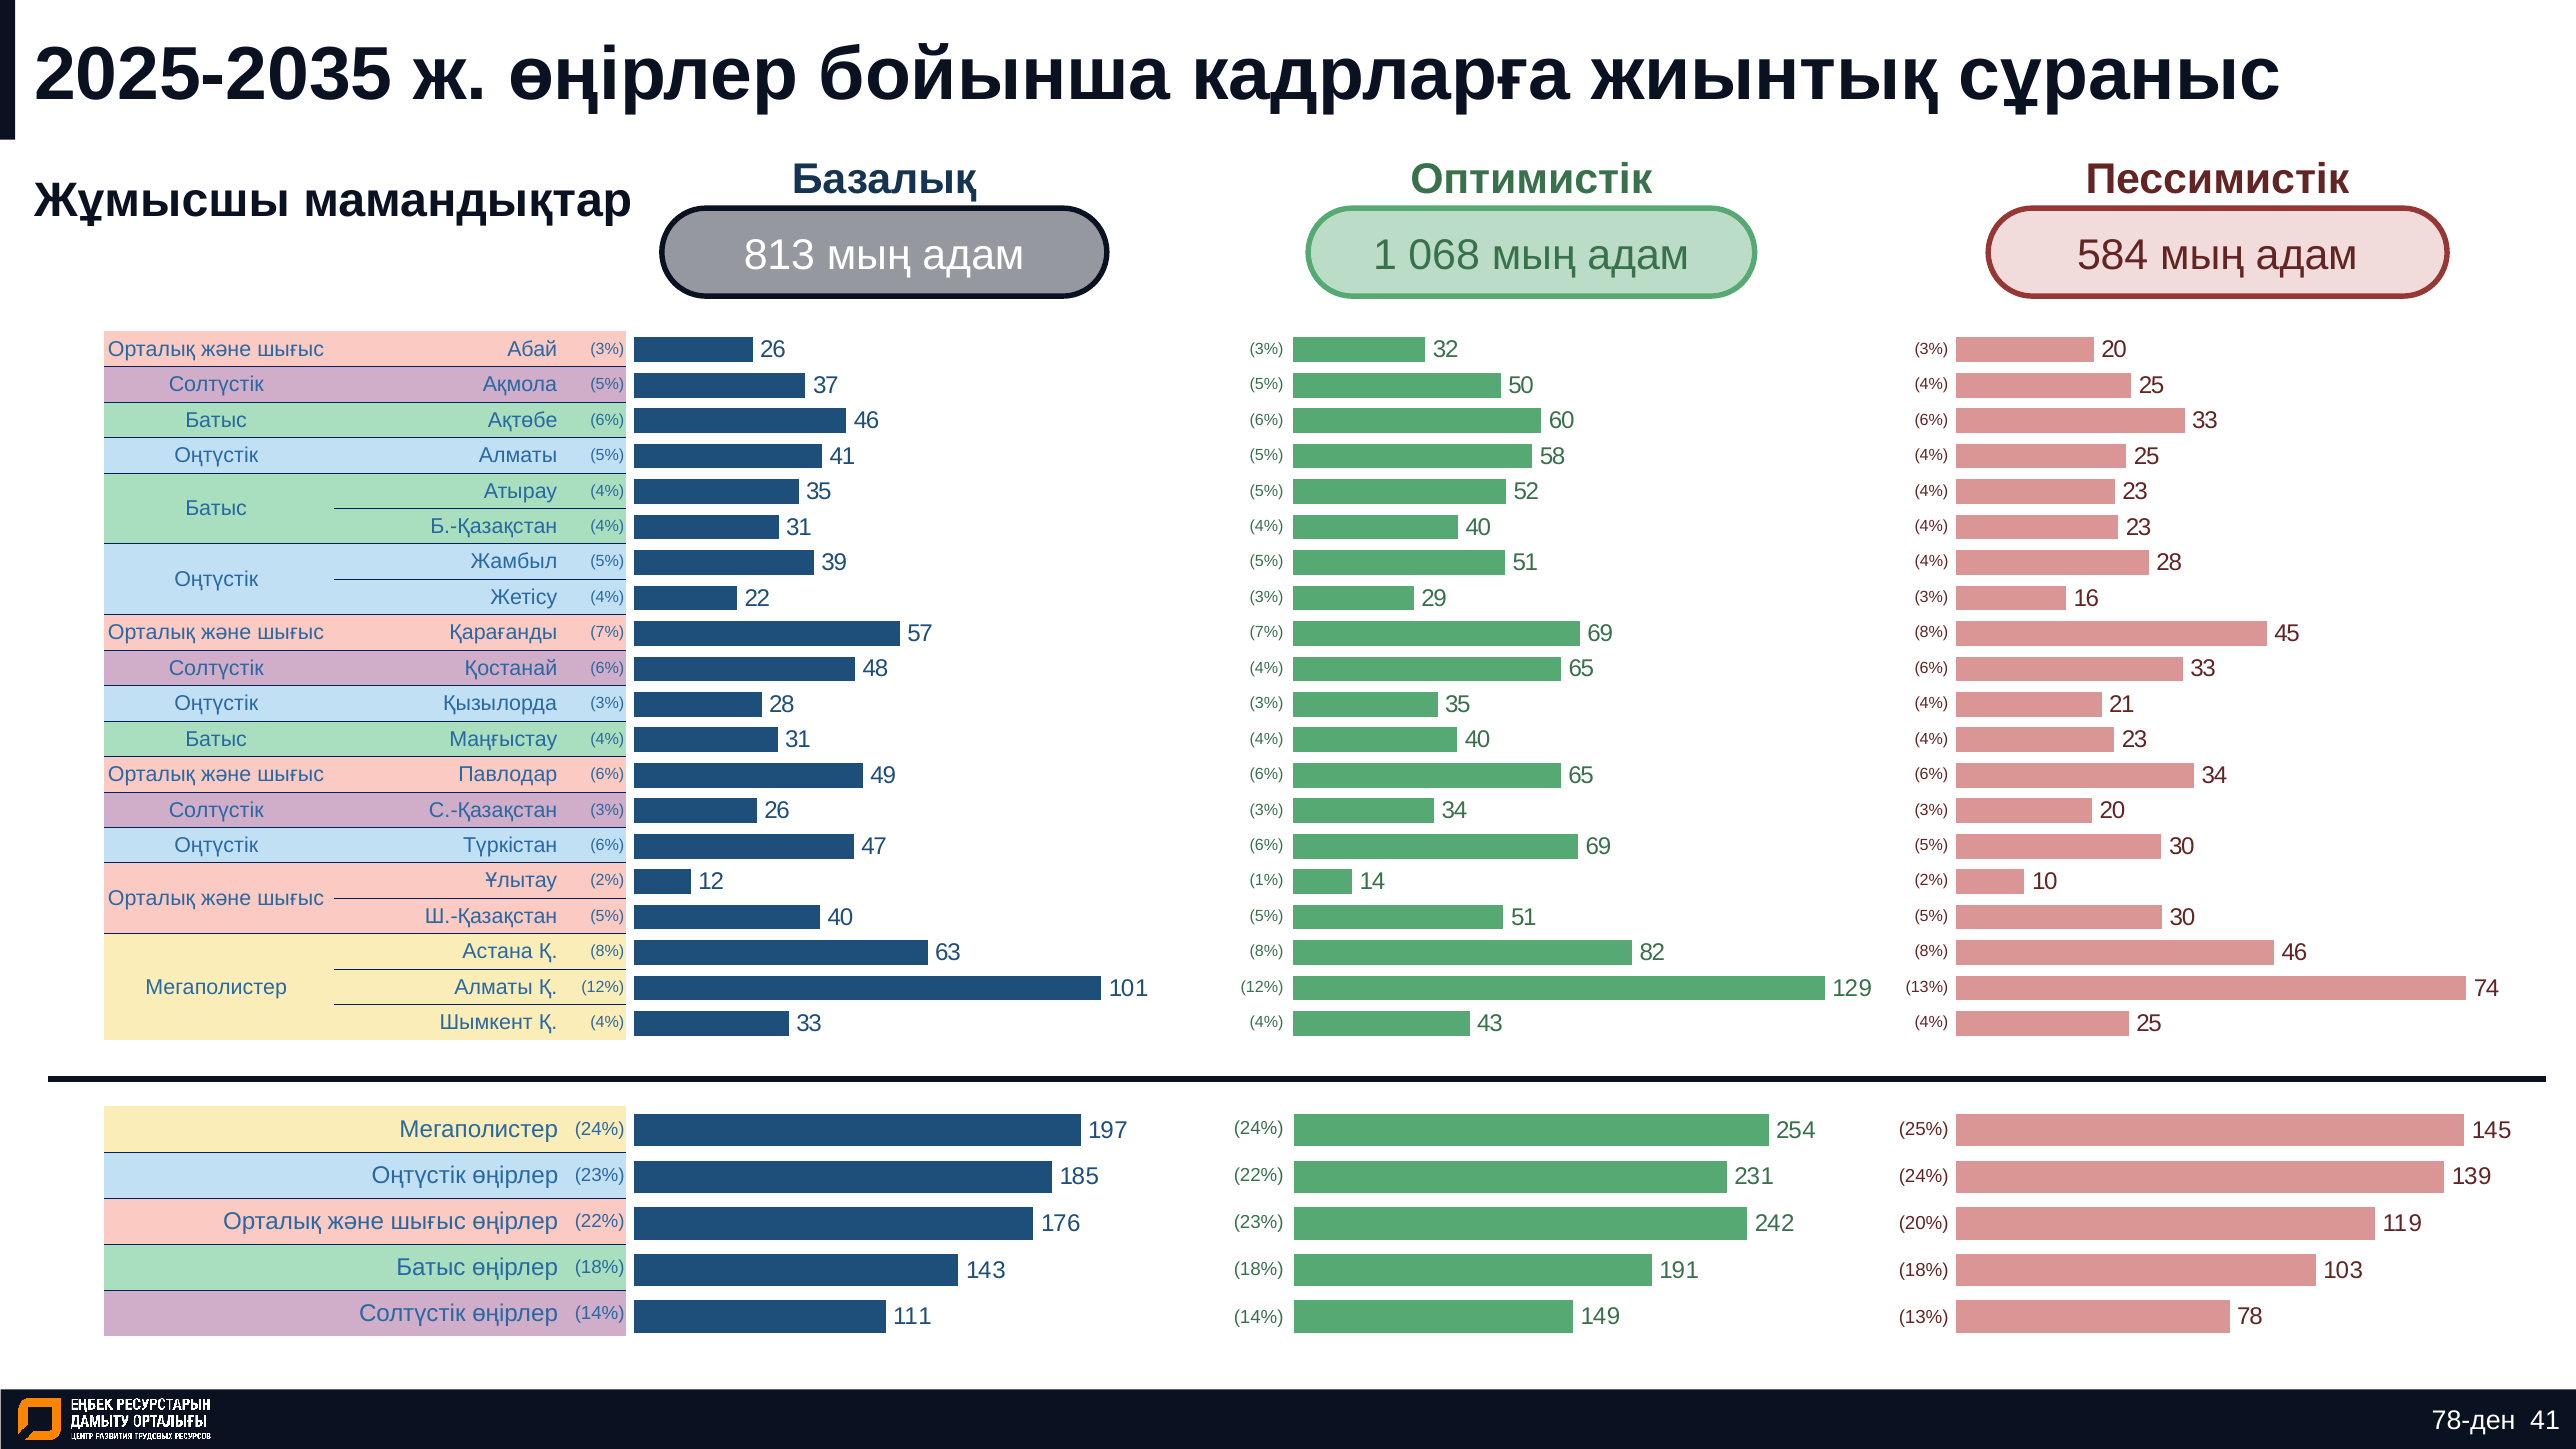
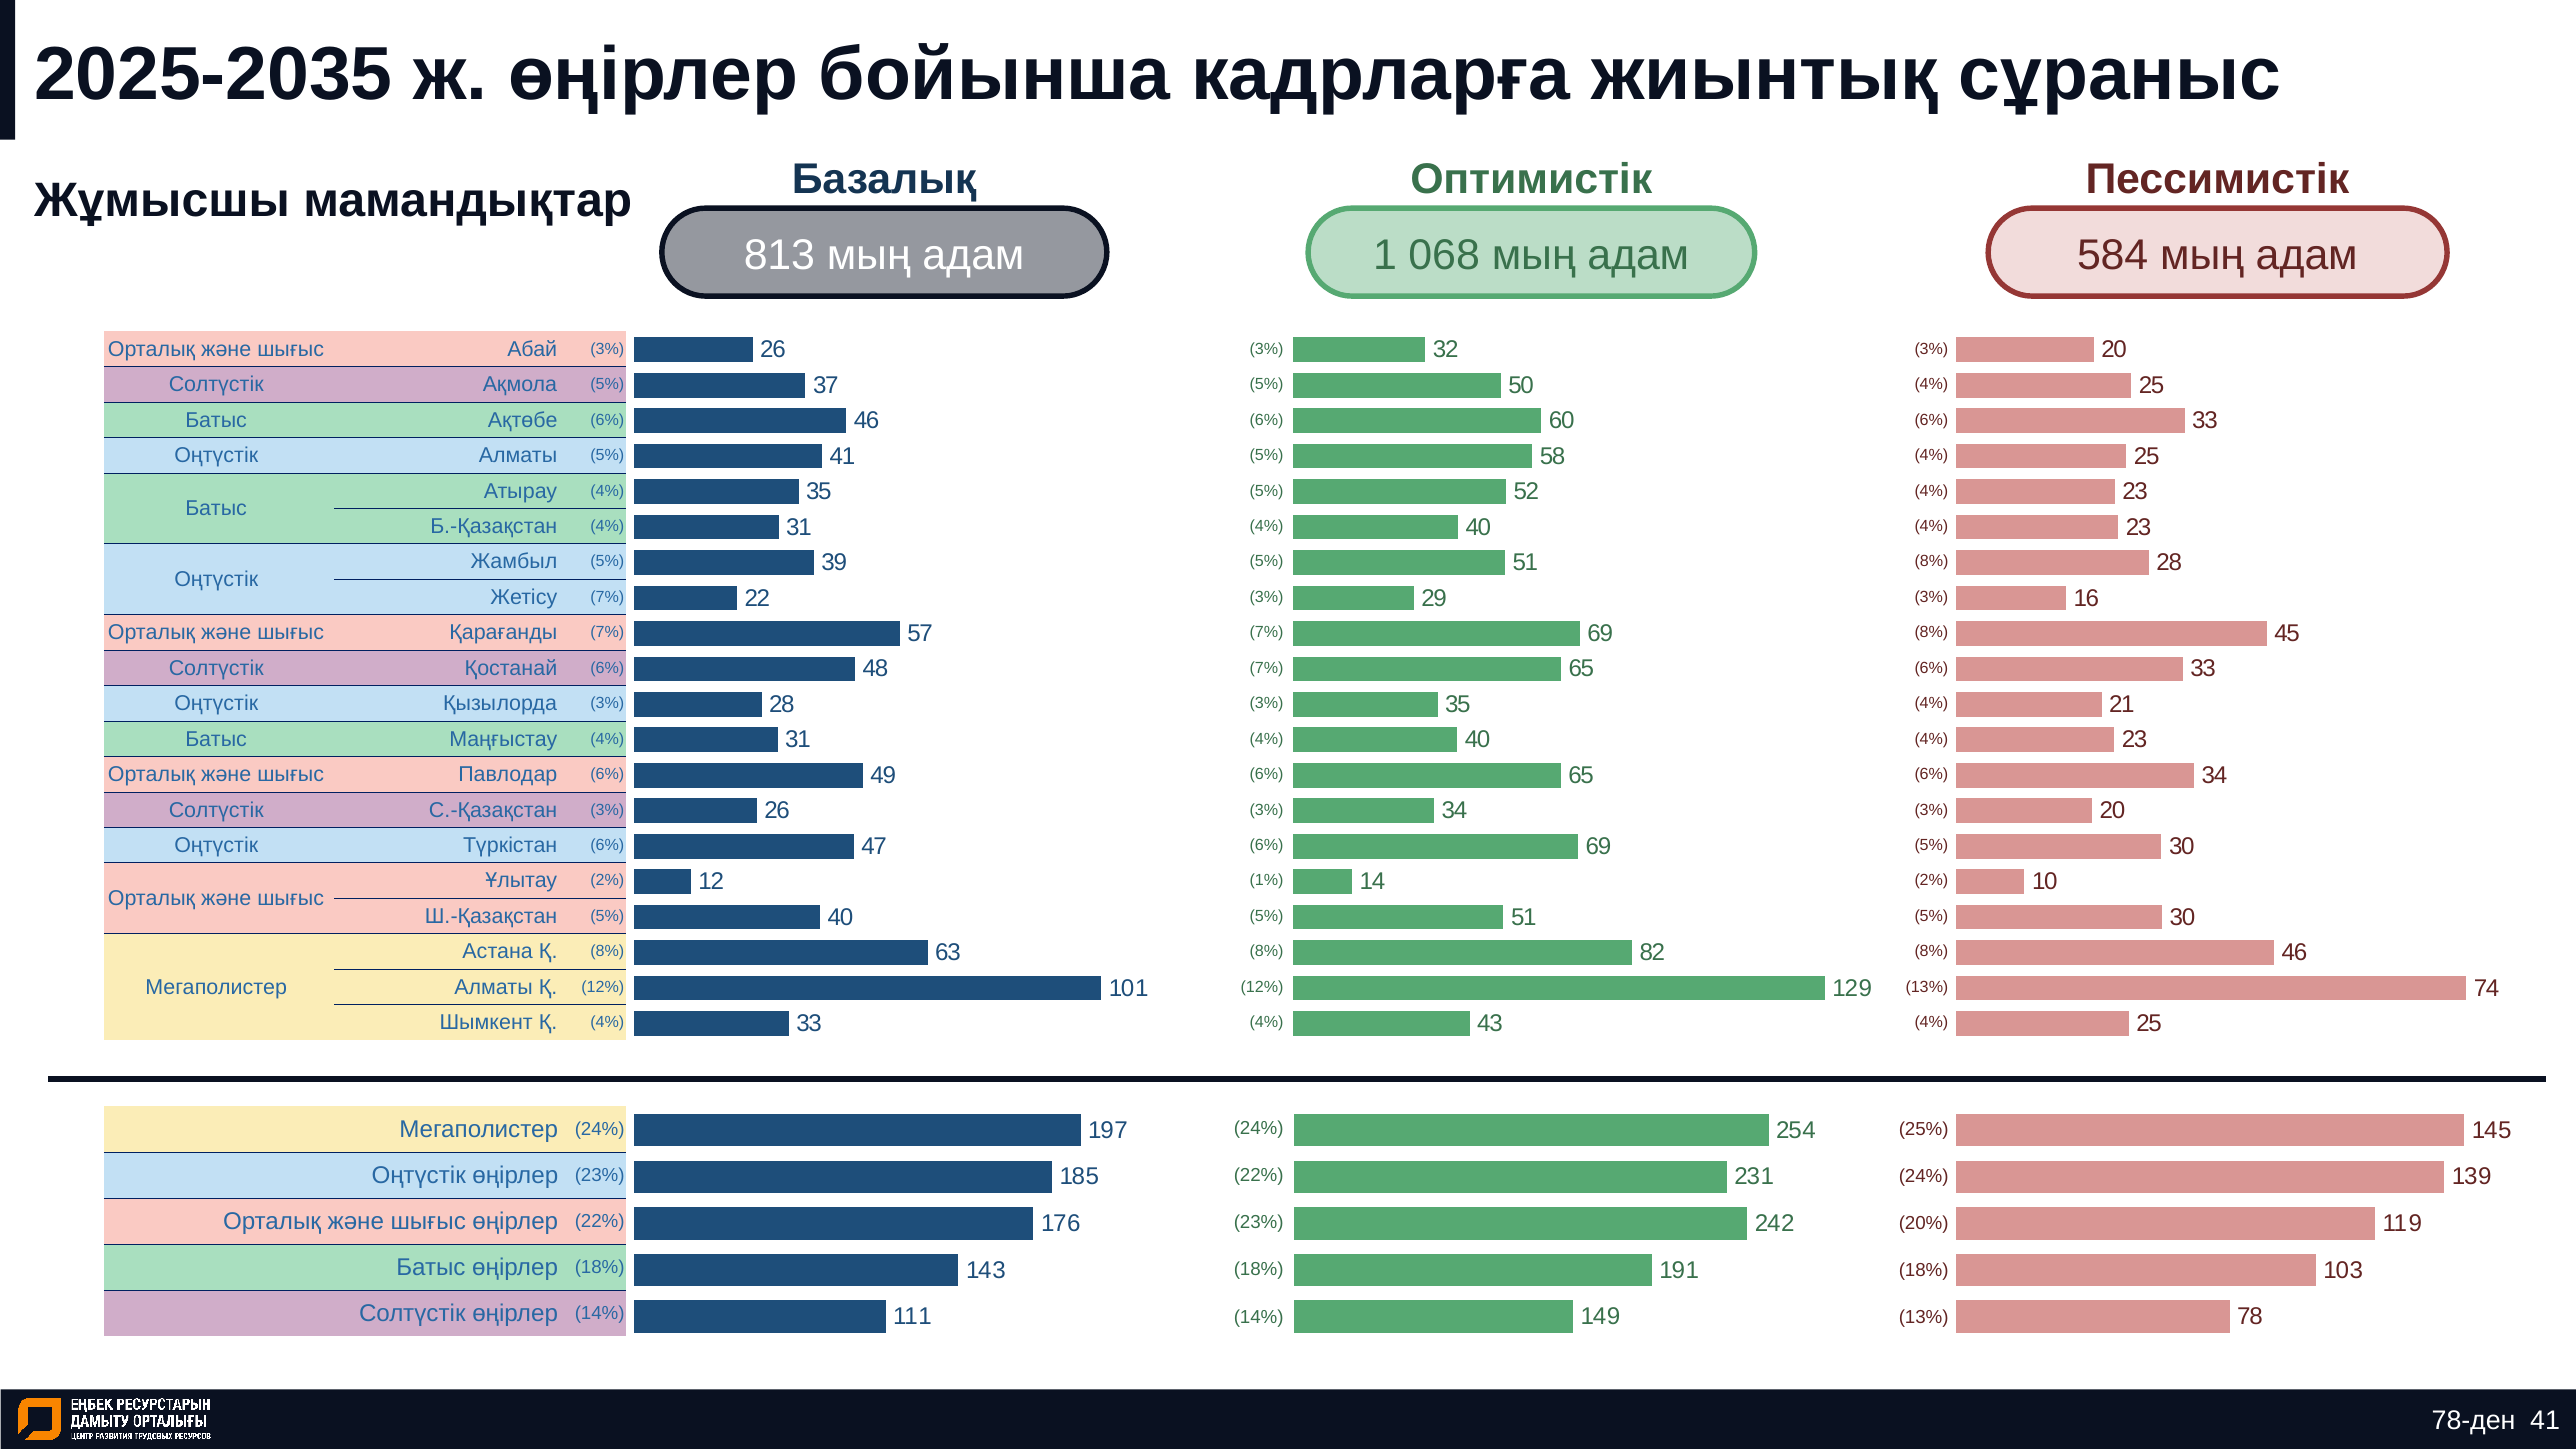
4%: 4% -> 8% (1931, 562)
Жетісу 4%: 4% -> 7% (607, 597)
4%: 4% -> 7% (1267, 668)
